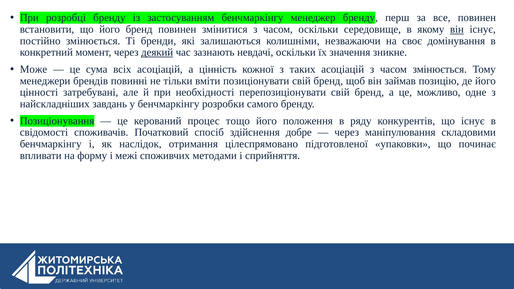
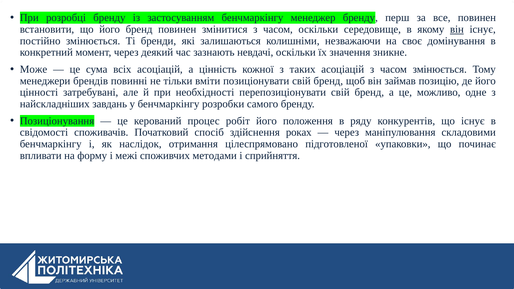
деякий underline: present -> none (157, 52)
тощо: тощо -> робіт (238, 121)
добре: добре -> роках (299, 133)
